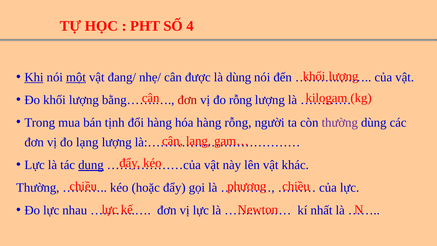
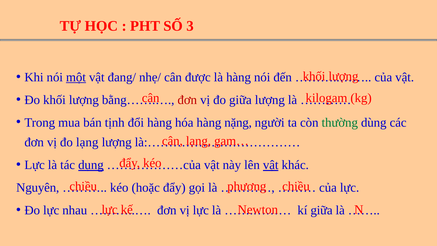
4: 4 -> 3 (190, 26)
Khi underline: present -> none (34, 77)
là dùng: dùng -> hàng (239, 77)
đo rỗng: rỗng -> giữa (240, 100)
hàng rỗng: rỗng -> nặng (238, 122)
thường colour: purple -> green (340, 122)
vật underline: none -> present (271, 165)
Thường: Thường -> Nguyên (38, 188)
kí nhất: nhất -> giữa (322, 210)
